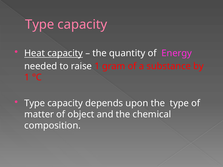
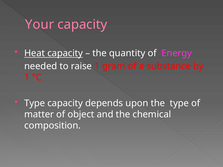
Type: Type -> Your (40, 24)
